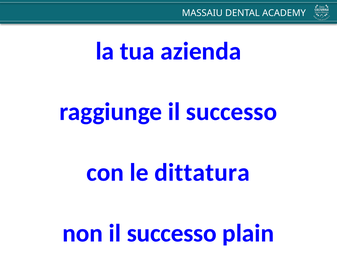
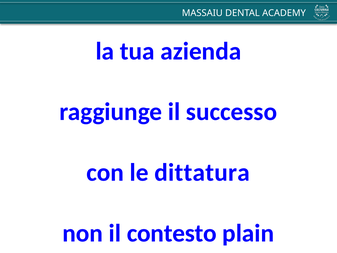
non il successo: successo -> contesto (172, 233)
